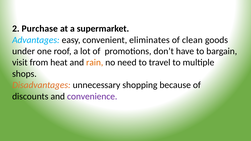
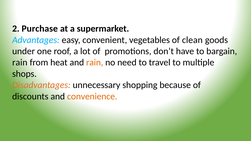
eliminates: eliminates -> vegetables (150, 40)
visit: visit -> rain (20, 63)
convenience colour: purple -> orange (92, 96)
